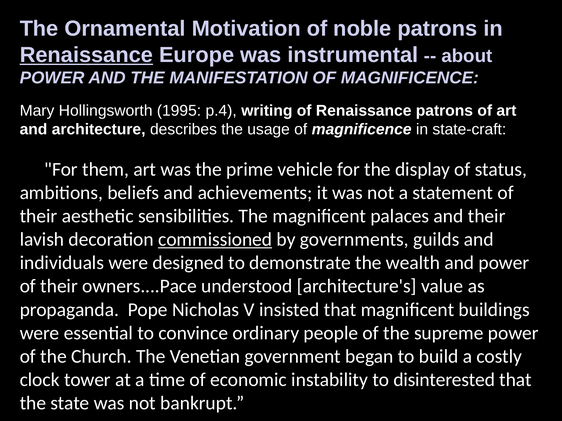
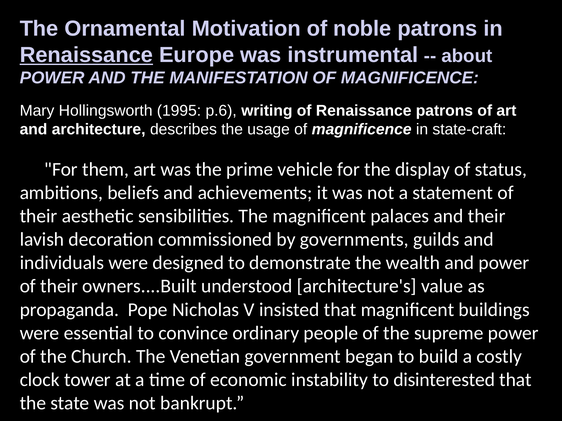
p.4: p.4 -> p.6 (221, 111)
commissioned underline: present -> none (215, 240)
owners....Pace: owners....Pace -> owners....Built (139, 287)
